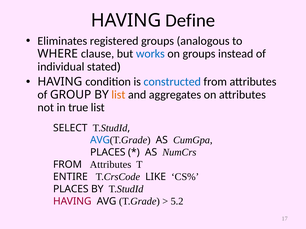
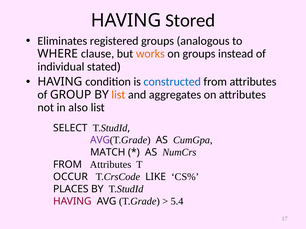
Define: Define -> Stored (190, 20)
works colour: blue -> orange (150, 54)
true: true -> also (78, 108)
AVG colour: blue -> purple (100, 140)
PLACES: PLACES -> MATCH (108, 153)
ENTIRE: ENTIRE -> OCCUR (70, 177)
5.2: 5.2 -> 5.4 (177, 202)
